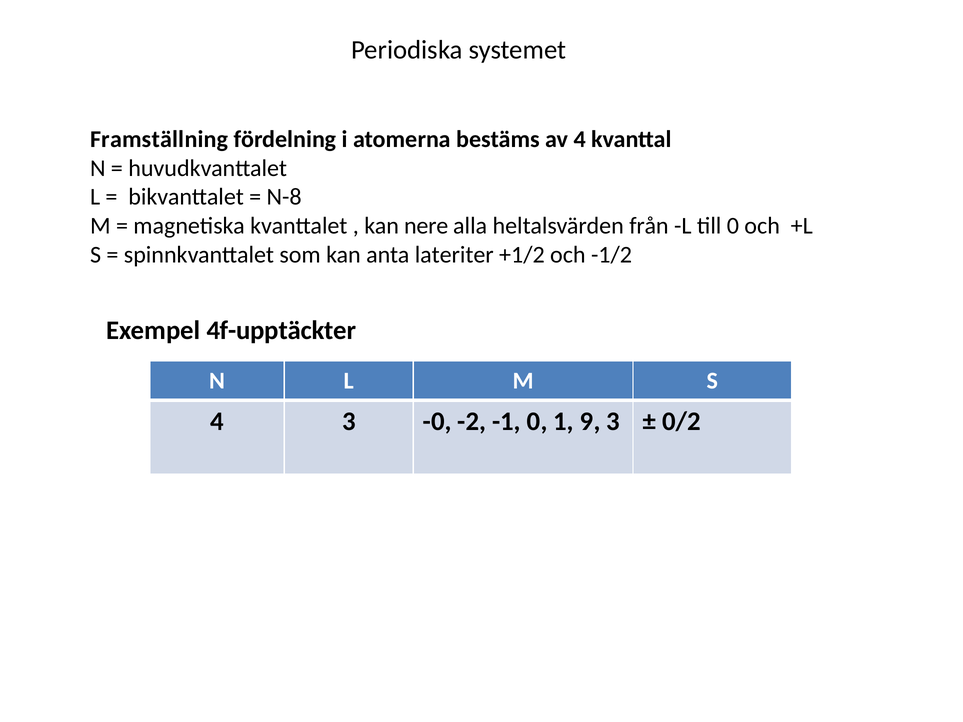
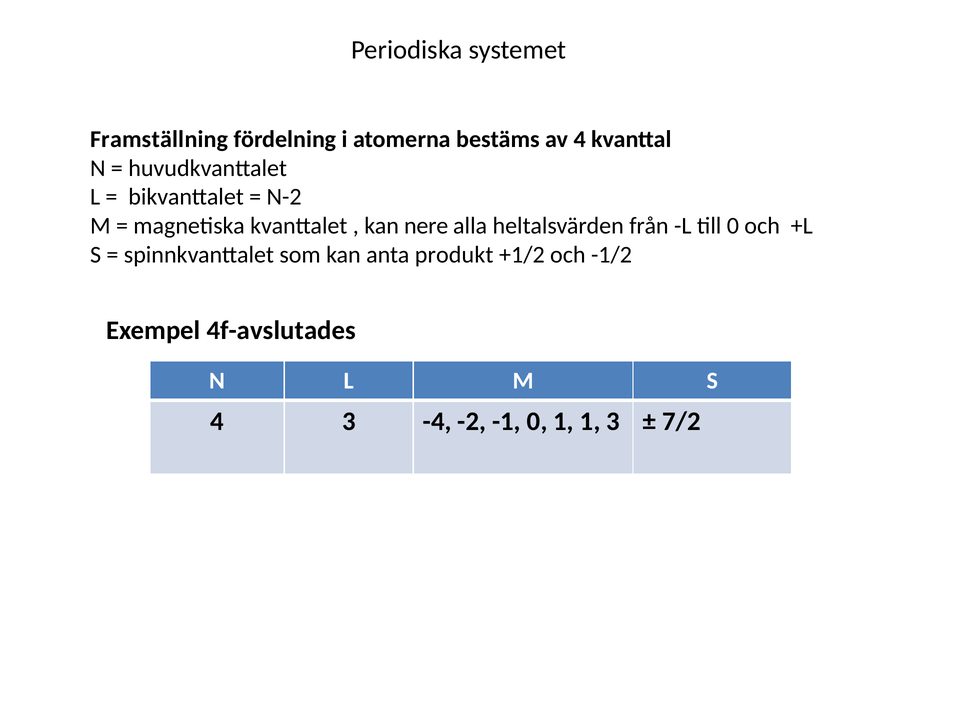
N-8: N-8 -> N-2 (284, 197)
lateriter: lateriter -> produkt (454, 255)
4f-upptäckter: 4f-upptäckter -> 4f-avslutades (281, 331)
-0: -0 -> -4 (437, 422)
1 9: 9 -> 1 (590, 422)
0/2: 0/2 -> 7/2 (681, 422)
